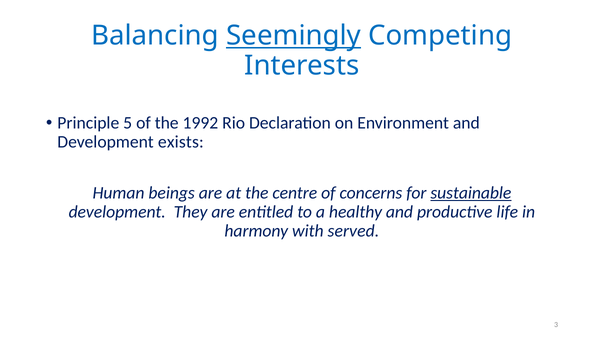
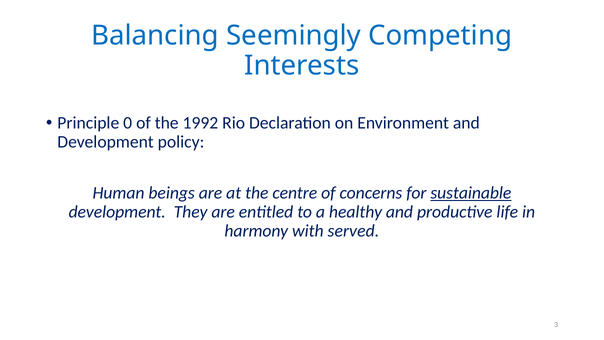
Seemingly underline: present -> none (294, 36)
5: 5 -> 0 (128, 123)
exists: exists -> policy (181, 142)
